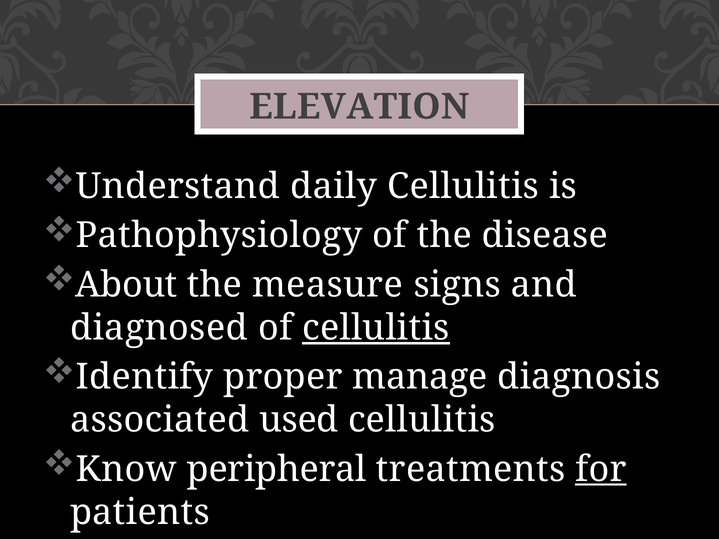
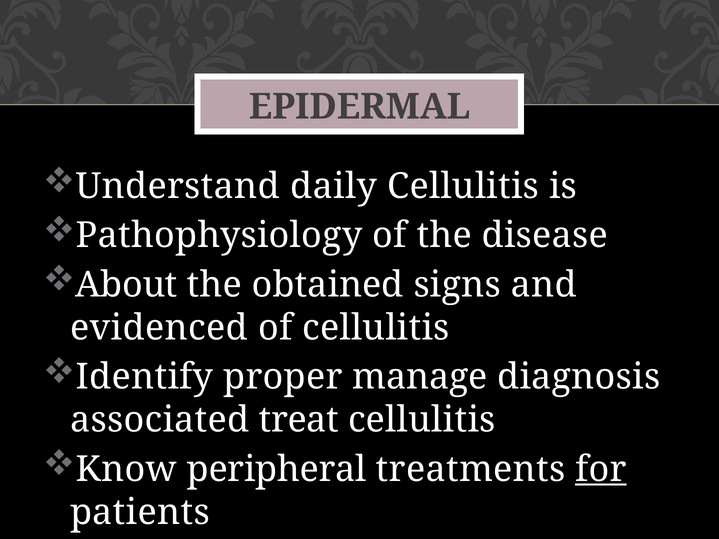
ELEVATION: ELEVATION -> EPIDERMAL (359, 107)
measure: measure -> obtained (328, 285)
diagnosed: diagnosed -> evidenced (159, 328)
cellulitis underline: present -> none (376, 328)
used: used -> treat (299, 420)
